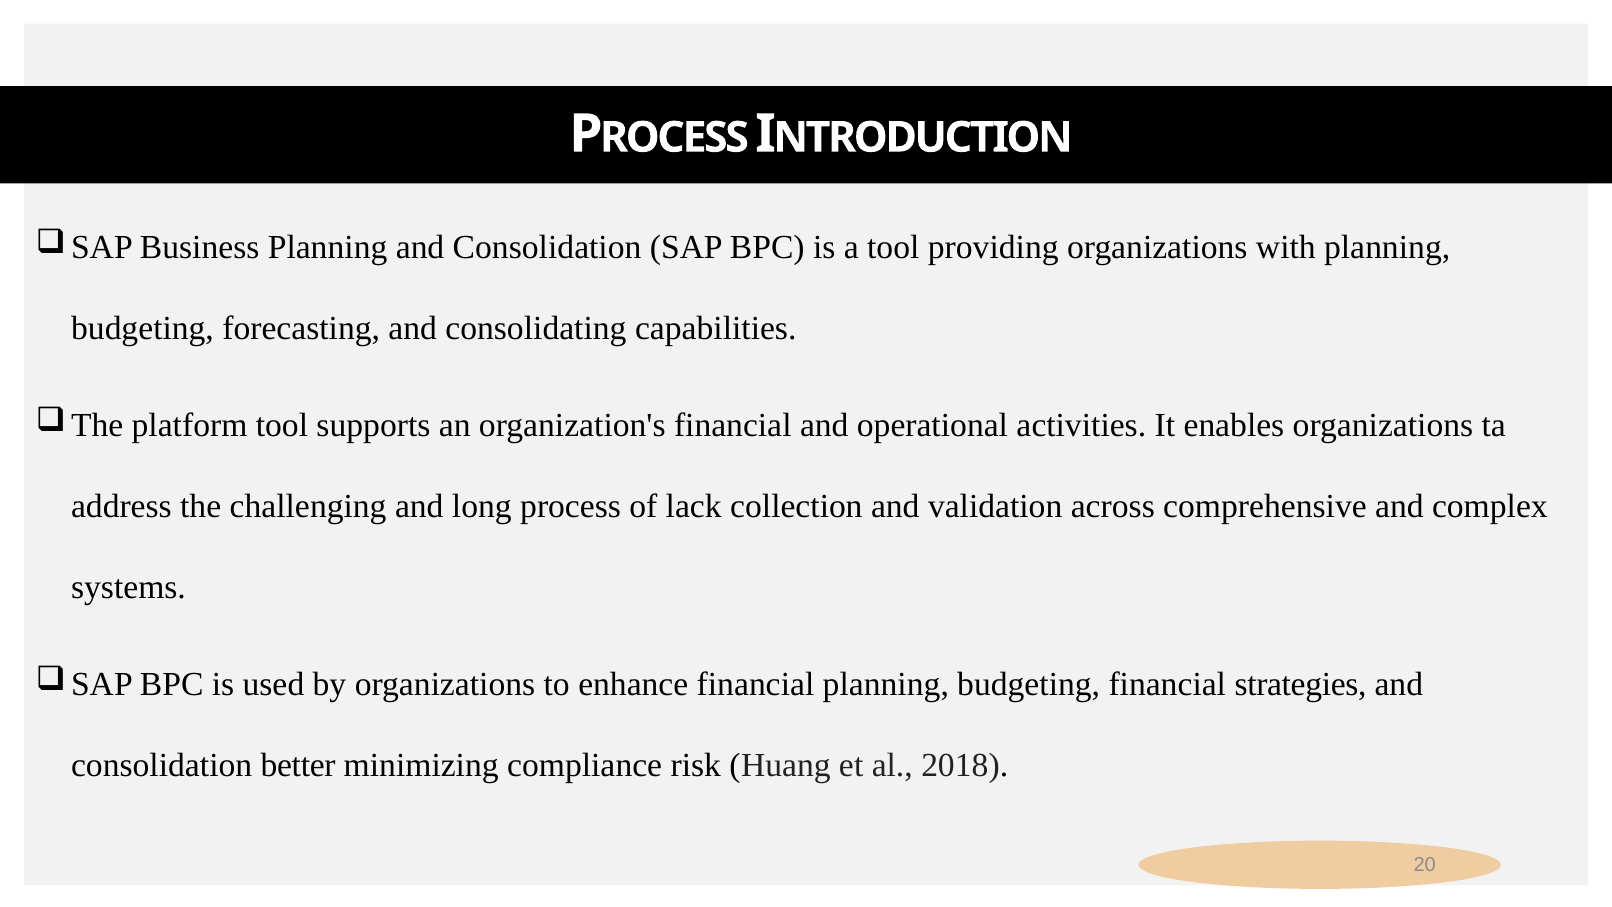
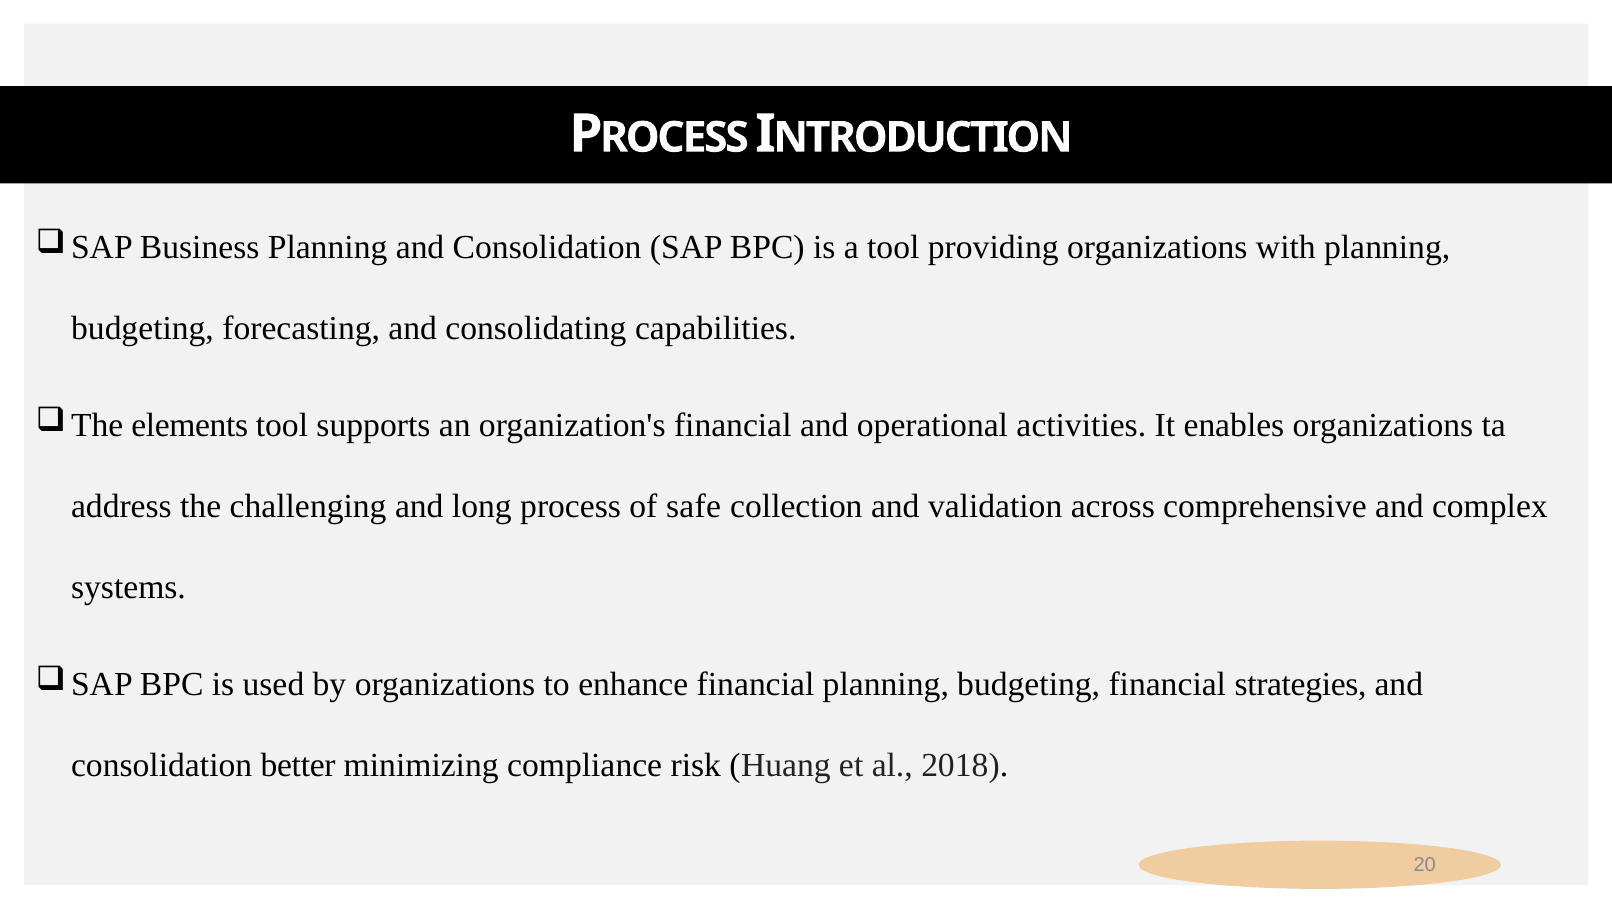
platform: platform -> elements (190, 426)
lack: lack -> safe (694, 506)
